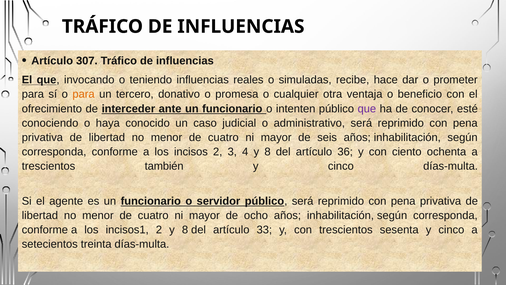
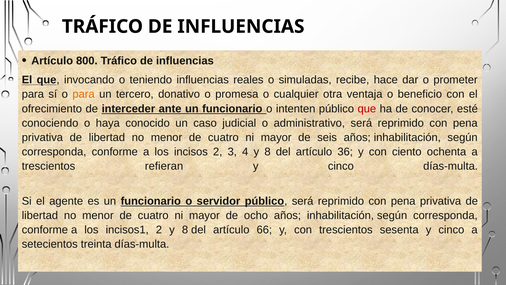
307: 307 -> 800 (87, 61)
que colour: purple -> red (367, 109)
también: también -> refieran (164, 166)
33: 33 -> 66 (264, 230)
